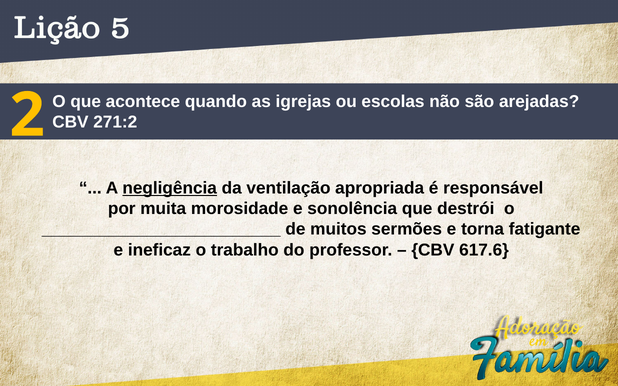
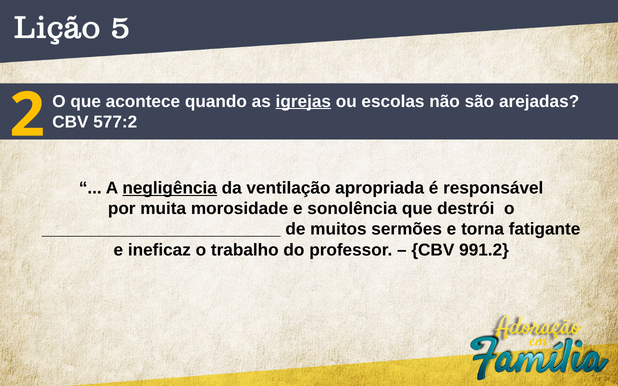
igrejas underline: none -> present (303, 101)
271:2: 271:2 -> 577:2 (115, 122)
617.6: 617.6 -> 991.2 (484, 250)
